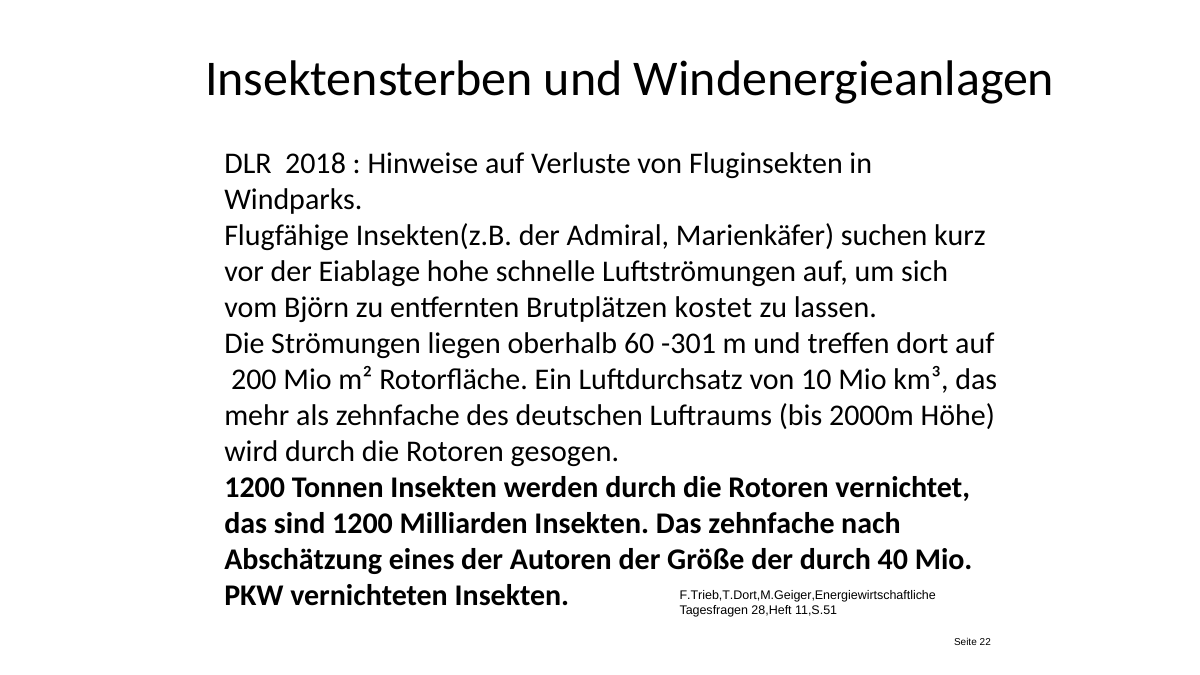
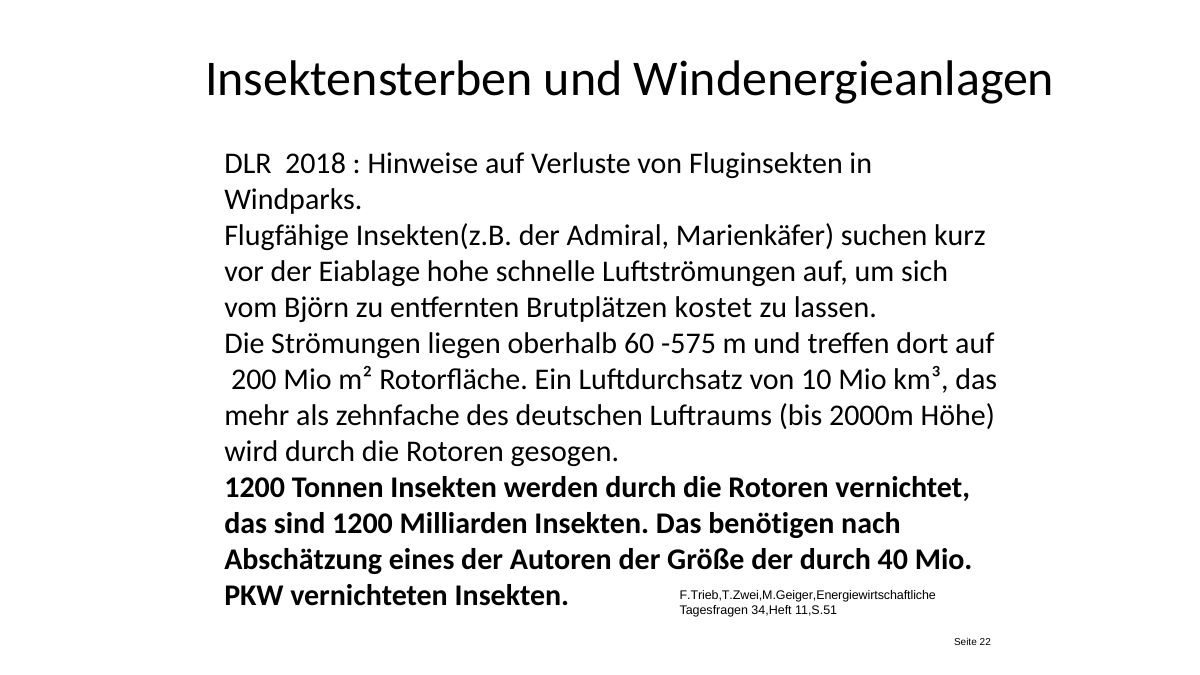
-301: -301 -> -575 (689, 344)
Das zehnfache: zehnfache -> benötigen (771, 524)
F.Trieb,T.Dort,M.Geiger,Energiewirtschaftliche: F.Trieb,T.Dort,M.Geiger,Energiewirtschaftliche -> F.Trieb,T.Zwei,M.Geiger,Energiewirtschaftliche (808, 596)
28,Heft: 28,Heft -> 34,Heft (772, 611)
